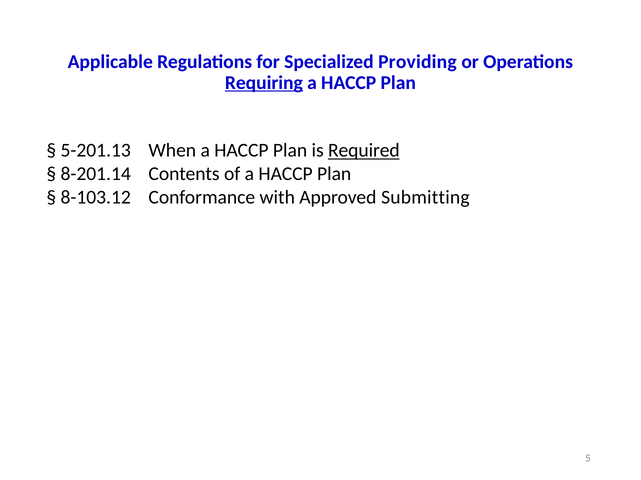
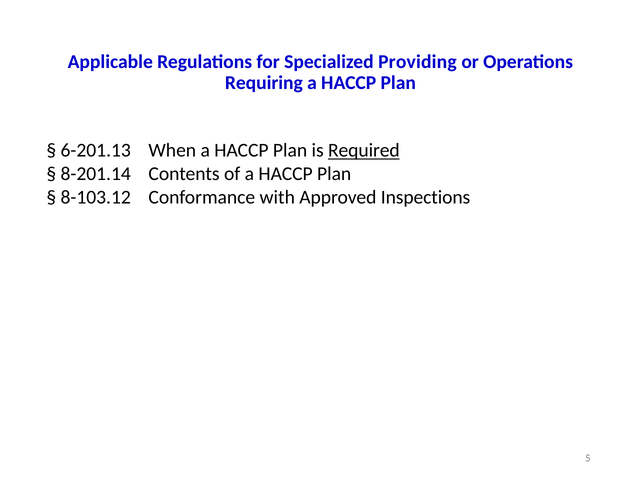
Requiring underline: present -> none (264, 83)
5-201.13: 5-201.13 -> 6-201.13 (96, 151)
Submitting: Submitting -> Inspections (426, 198)
